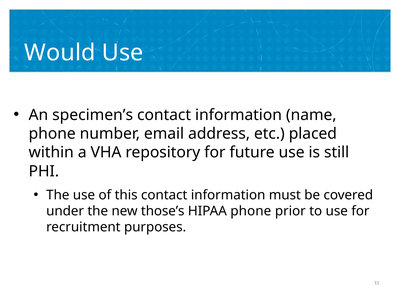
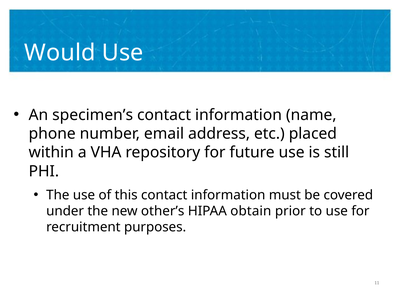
those’s: those’s -> other’s (163, 211)
HIPAA phone: phone -> obtain (251, 211)
